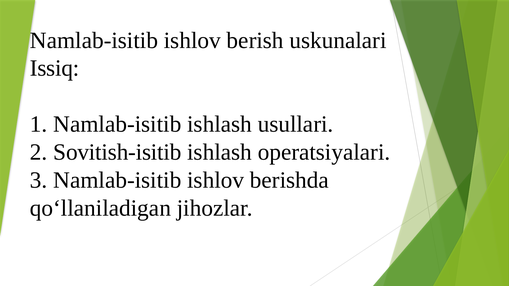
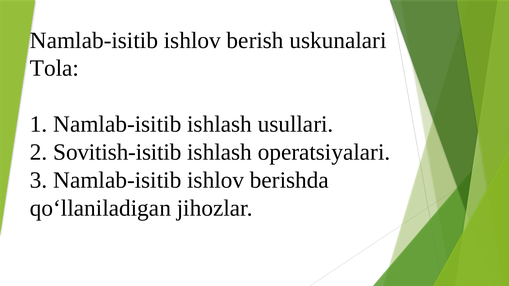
Issiq: Issiq -> Tola (54, 68)
